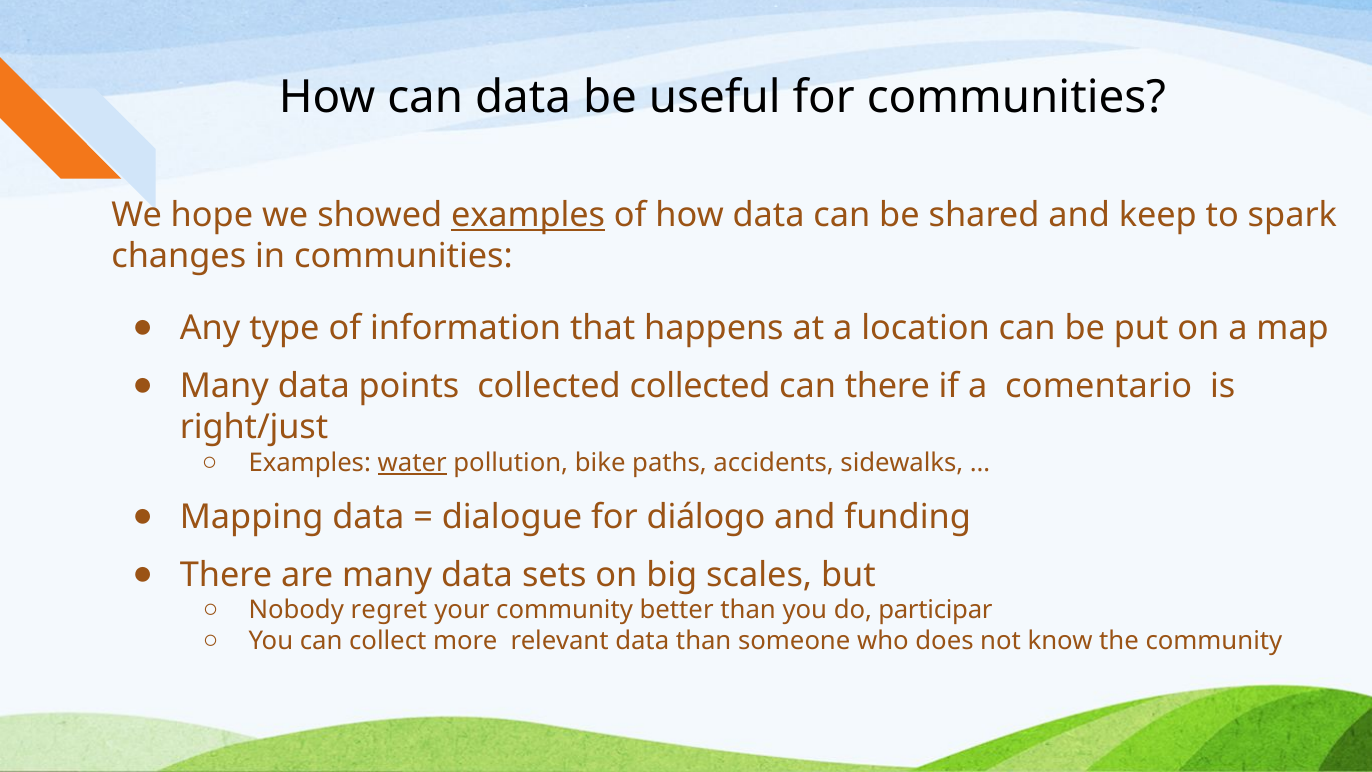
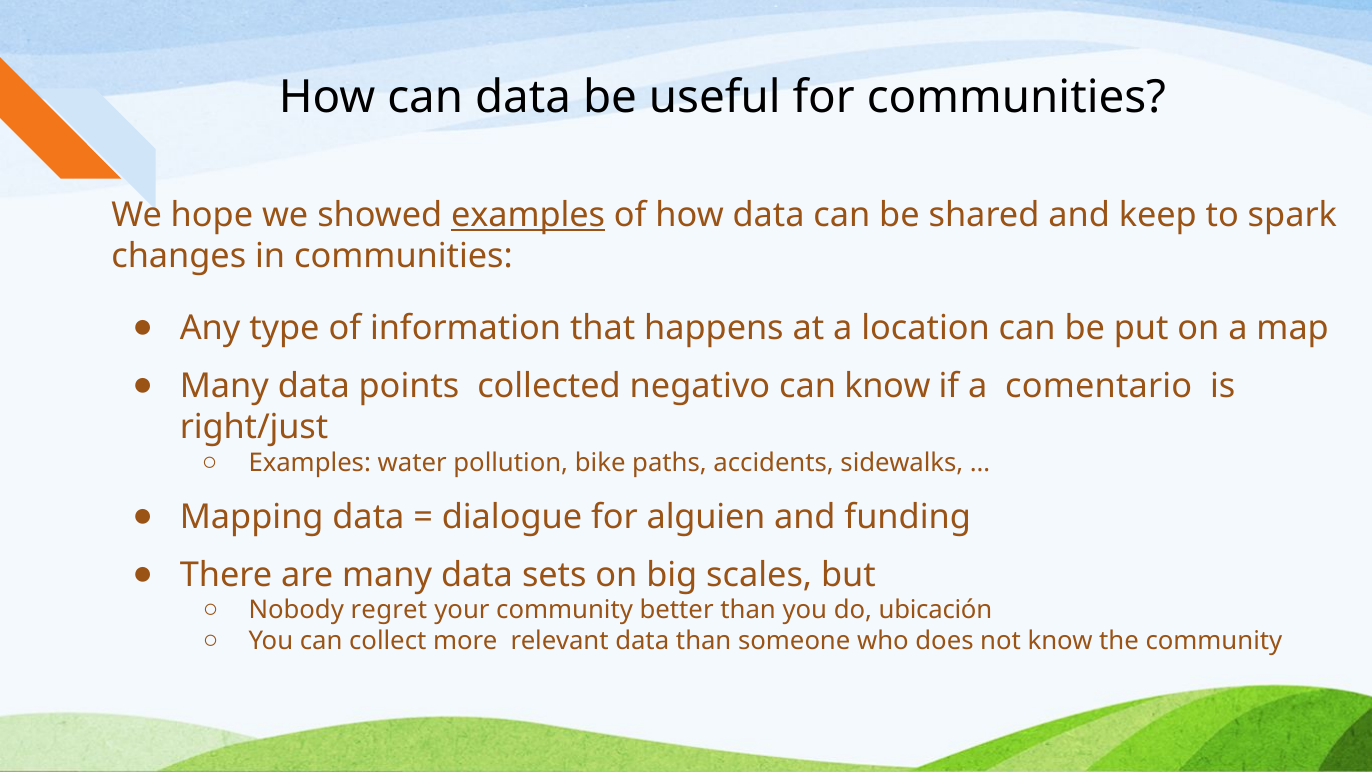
collected collected: collected -> negativo (700, 386)
can there: there -> know (887, 386)
water underline: present -> none (412, 463)
diálogo: diálogo -> alguien (706, 517)
participar: participar -> ubicación (935, 610)
